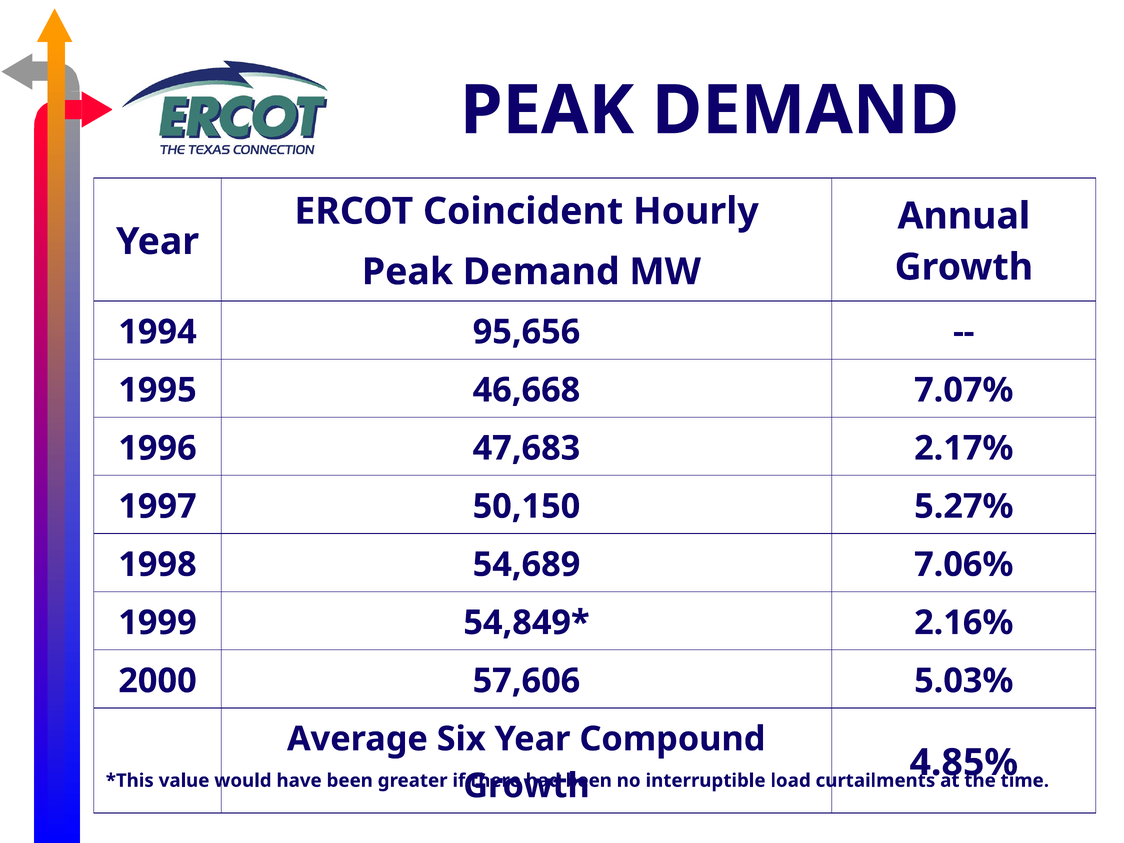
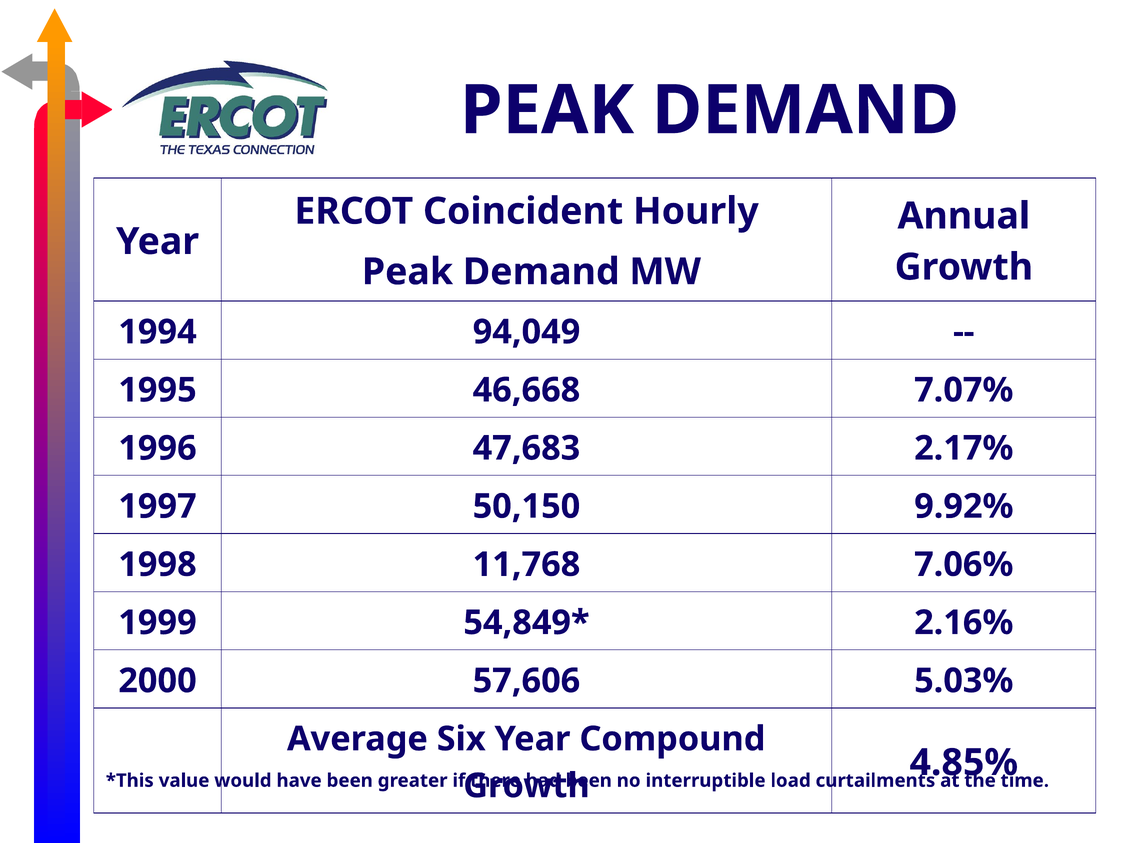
95,656: 95,656 -> 94,049 (526, 332)
5.27%: 5.27% -> 9.92% (964, 506)
54,689: 54,689 -> 11,768 (526, 565)
